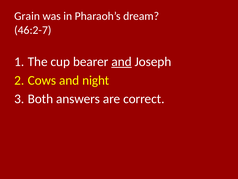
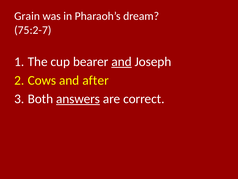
46:2-7: 46:2-7 -> 75:2-7 (33, 30)
night: night -> after (96, 80)
answers underline: none -> present (78, 99)
